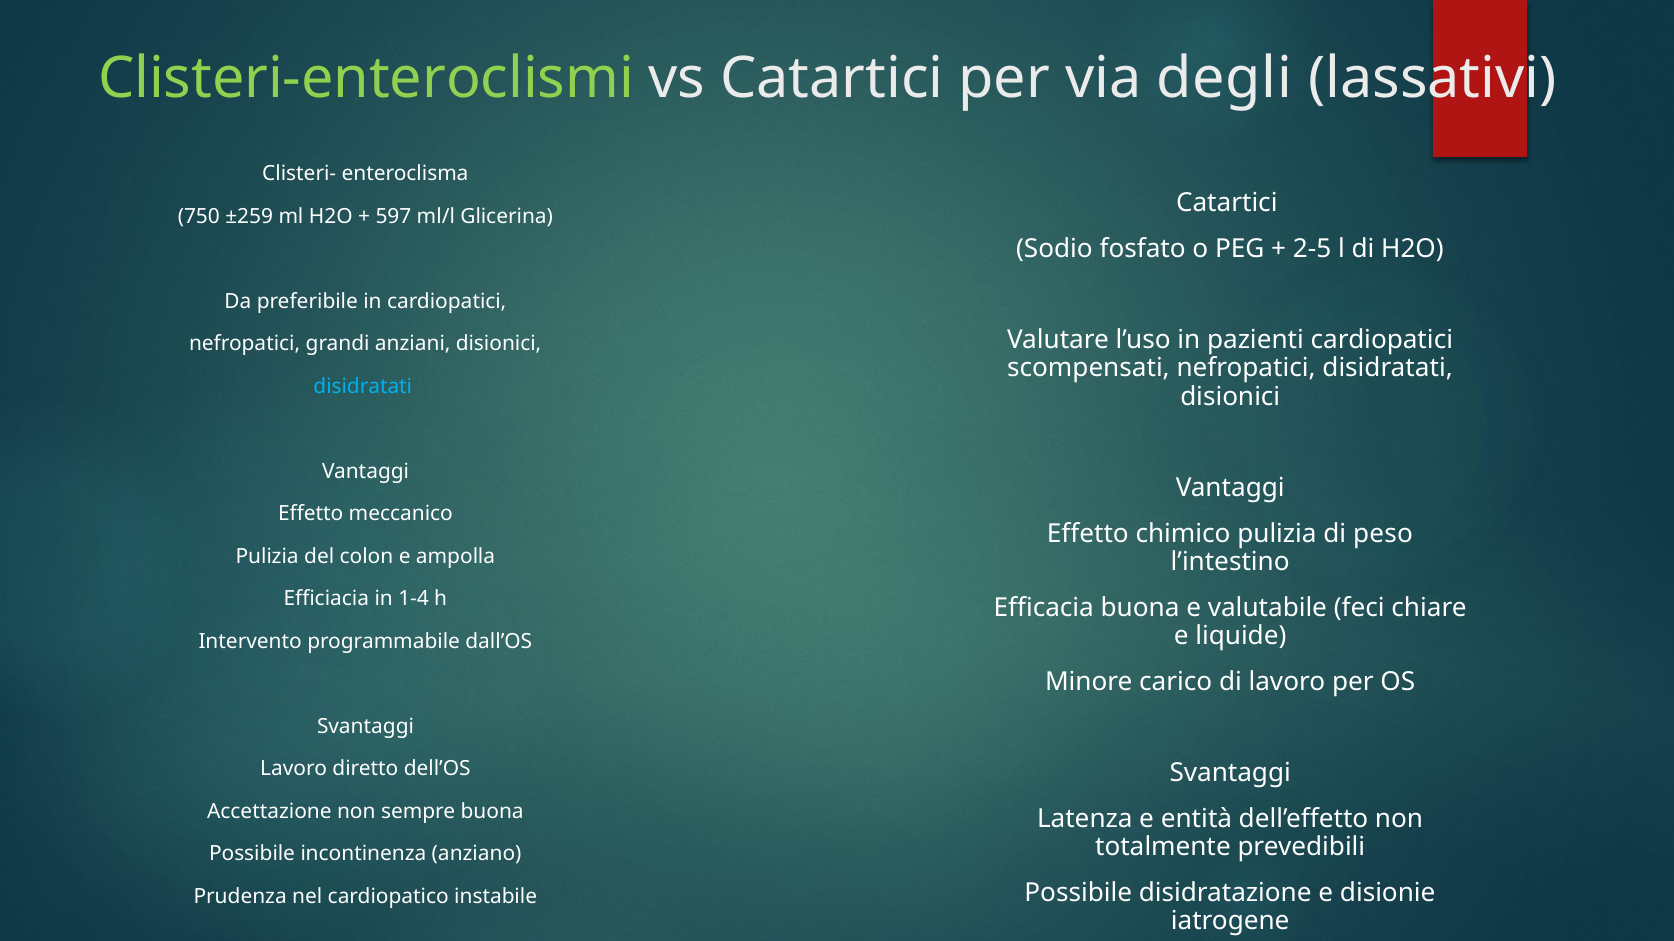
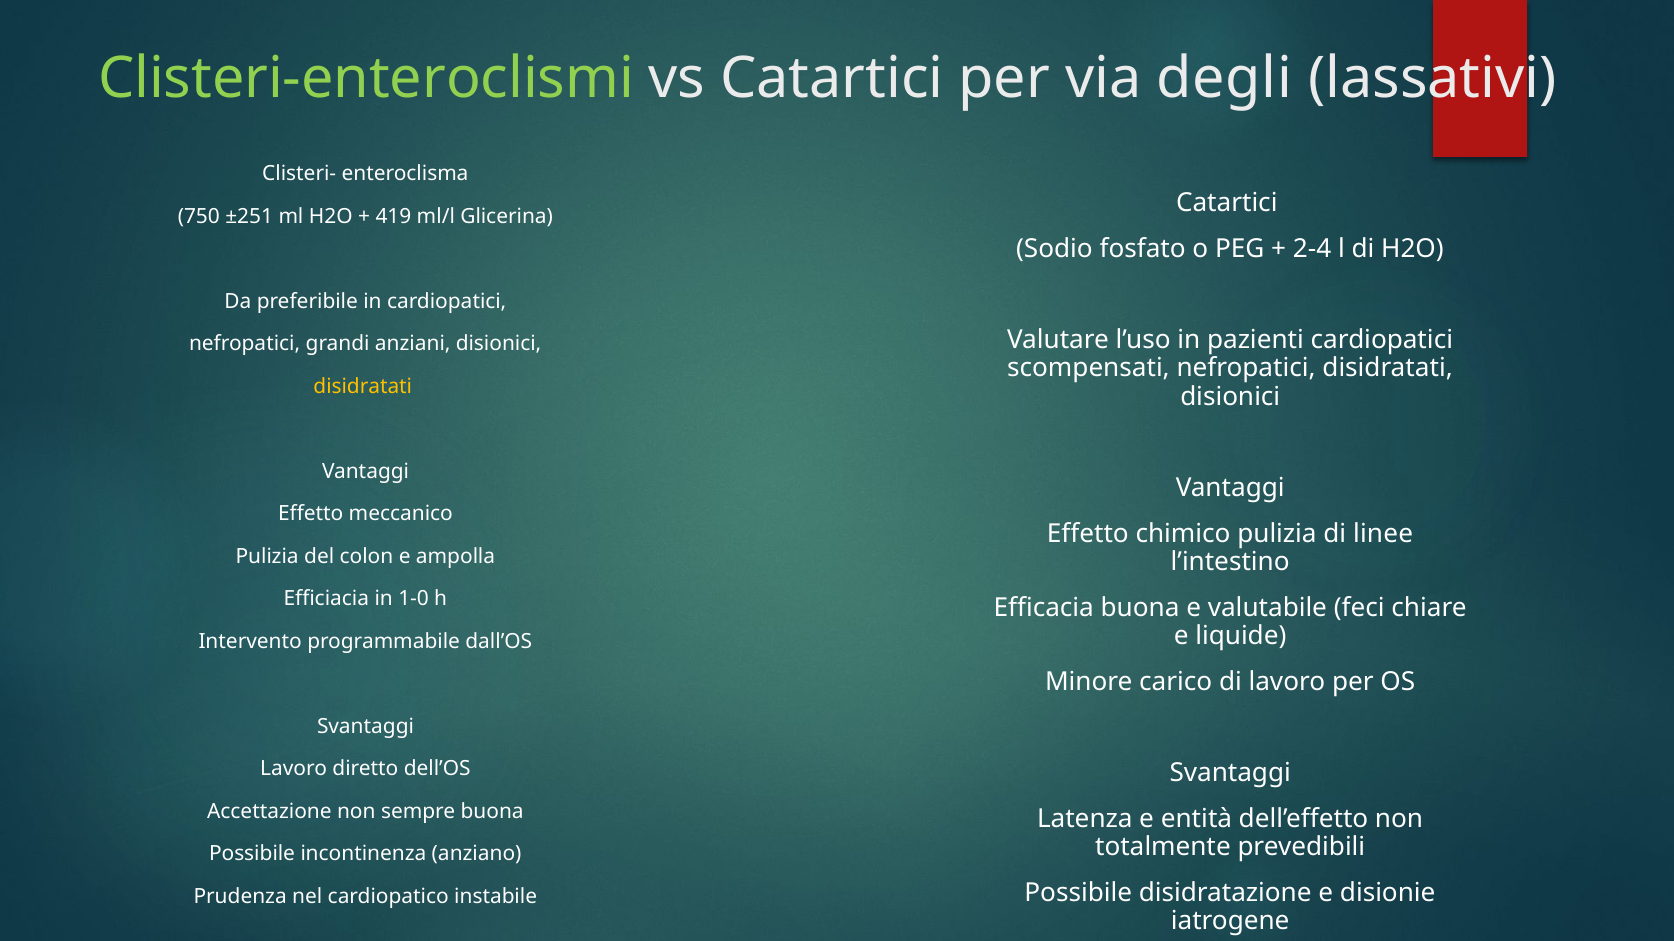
±259: ±259 -> ±251 (249, 216)
597: 597 -> 419 (393, 216)
2-5: 2-5 -> 2-4 (1312, 249)
disidratati colour: light blue -> yellow (363, 387)
peso: peso -> linee (1383, 534)
1-4: 1-4 -> 1-0 (414, 599)
